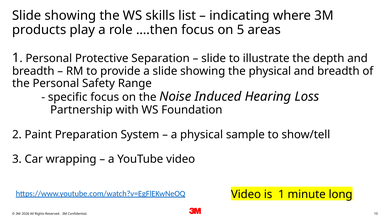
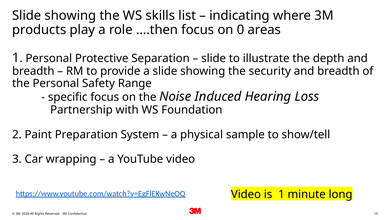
5: 5 -> 0 (241, 30)
the physical: physical -> security (270, 71)
